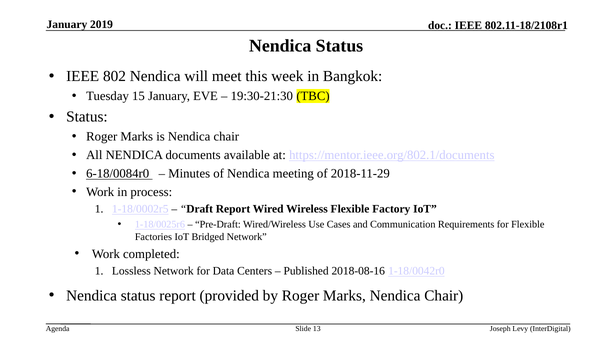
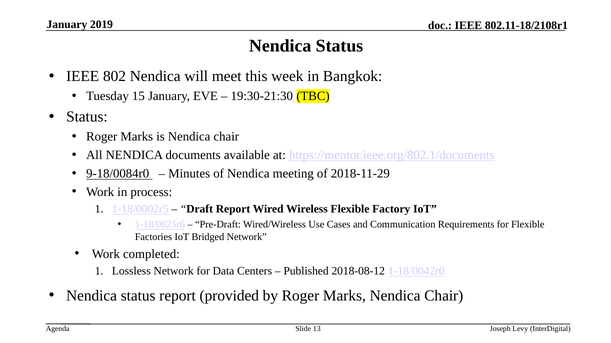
6-18/0084r0: 6-18/0084r0 -> 9-18/0084r0 (118, 174)
2018-08-16: 2018-08-16 -> 2018-08-12 (358, 272)
